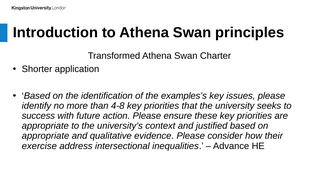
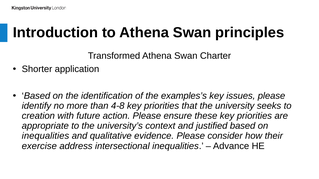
success: success -> creation (38, 116)
appropriate: appropriate -> inequalities (46, 136)
